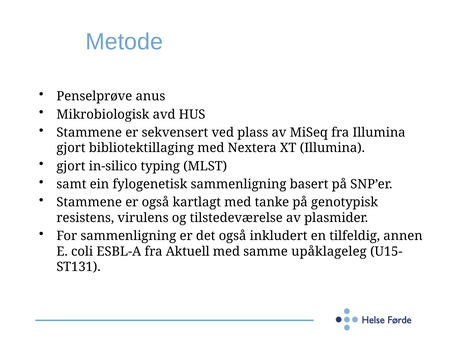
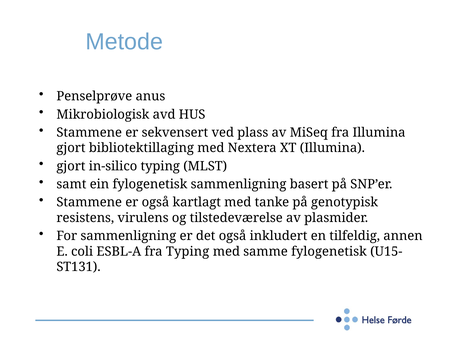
fra Aktuell: Aktuell -> Typing (188, 251)
samme upåklageleg: upåklageleg -> fylogenetisk (329, 251)
